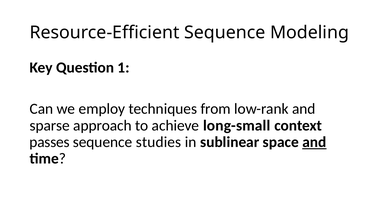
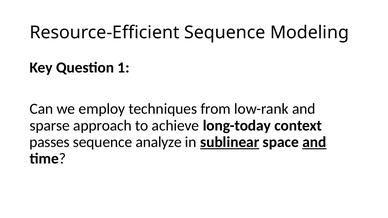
long-small: long-small -> long-today (237, 126)
studies: studies -> analyze (159, 142)
sublinear underline: none -> present (230, 142)
